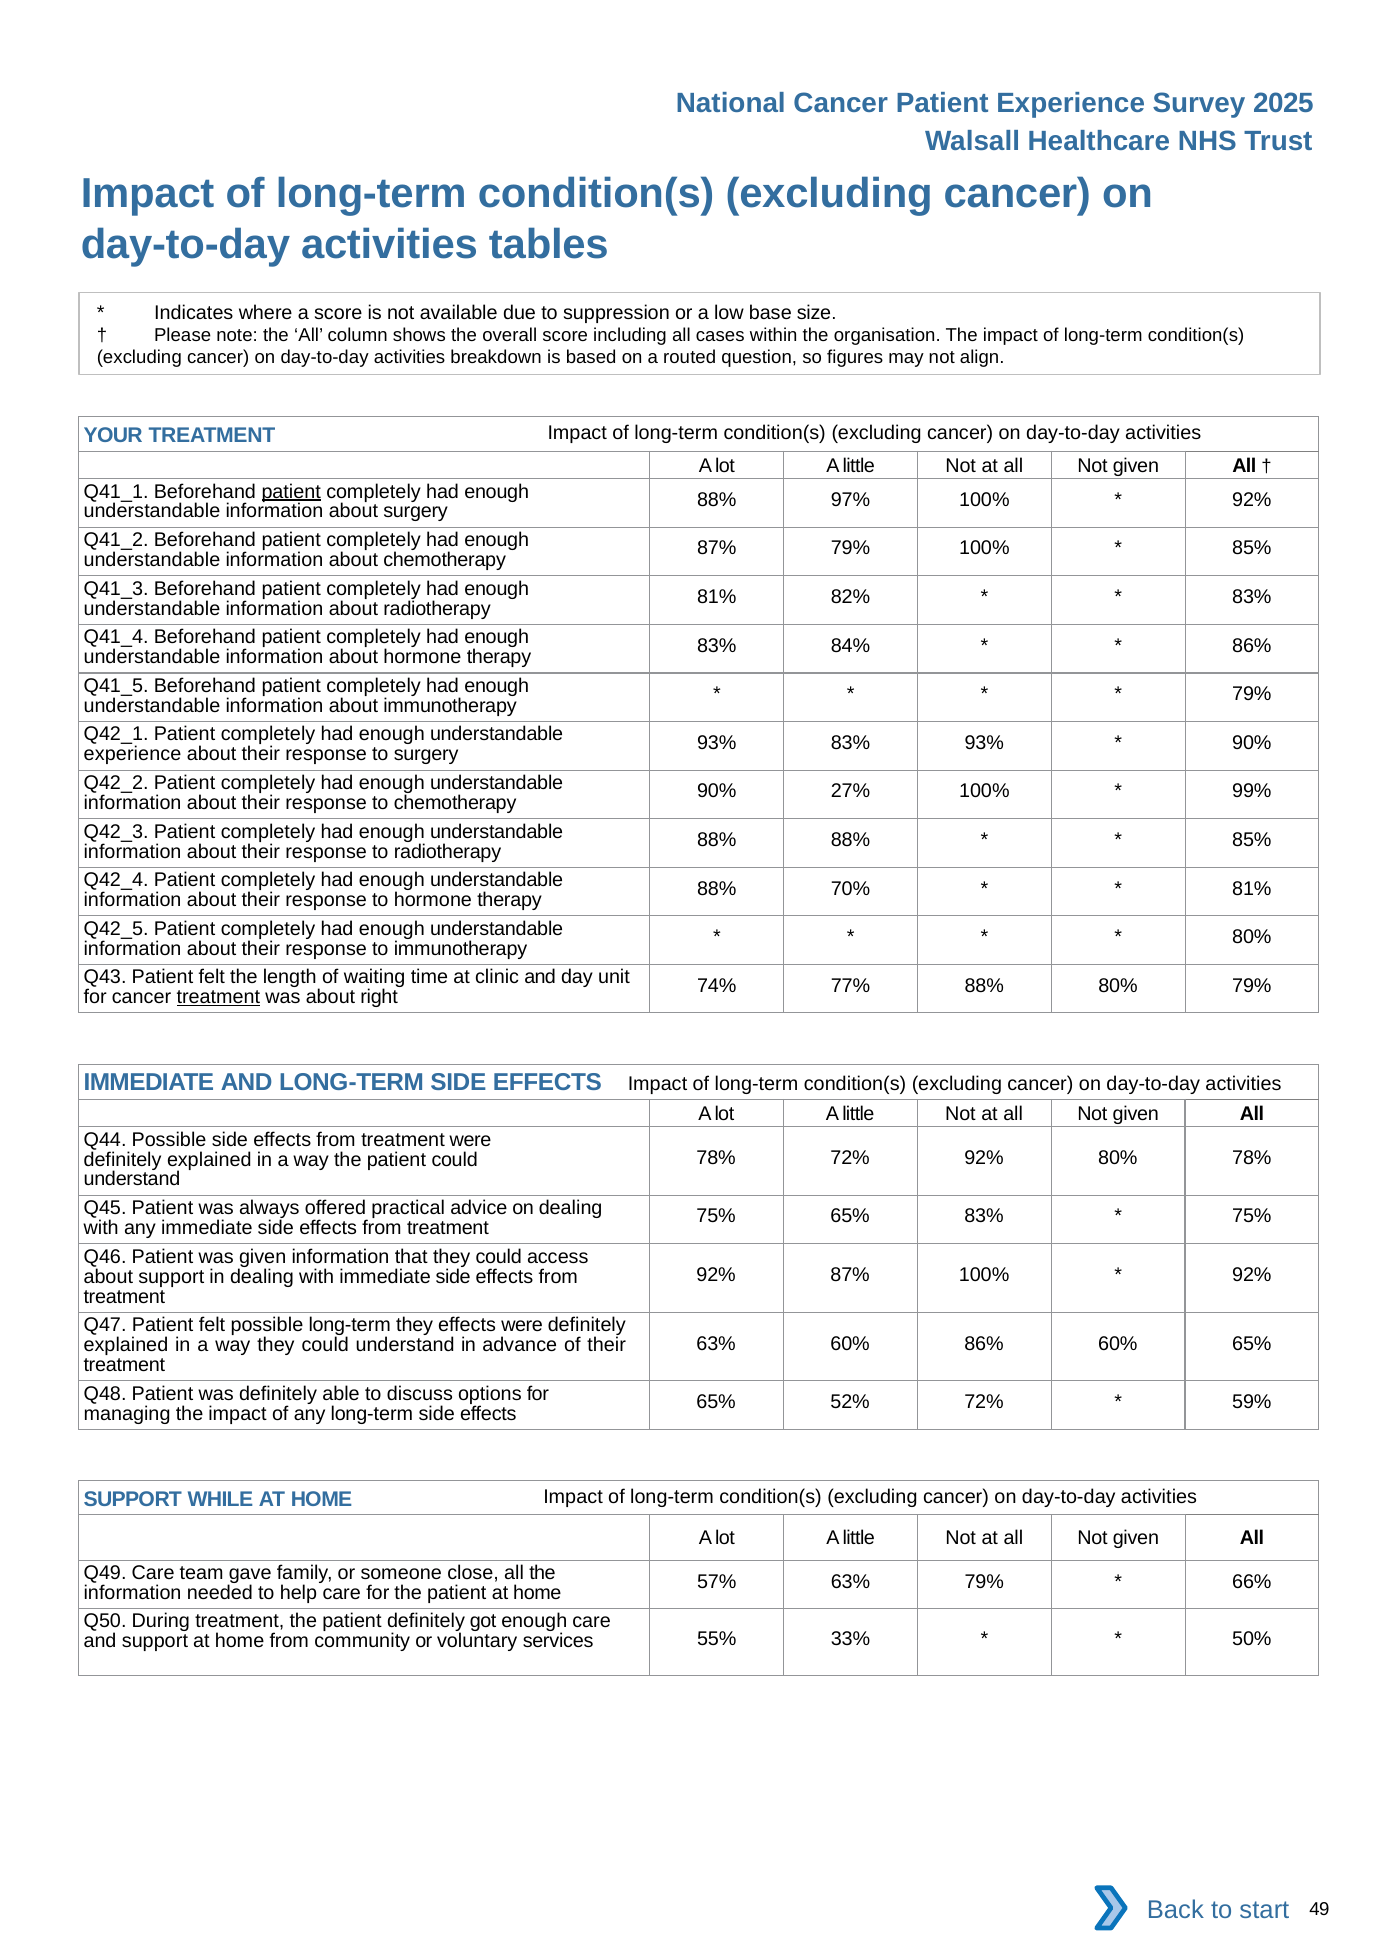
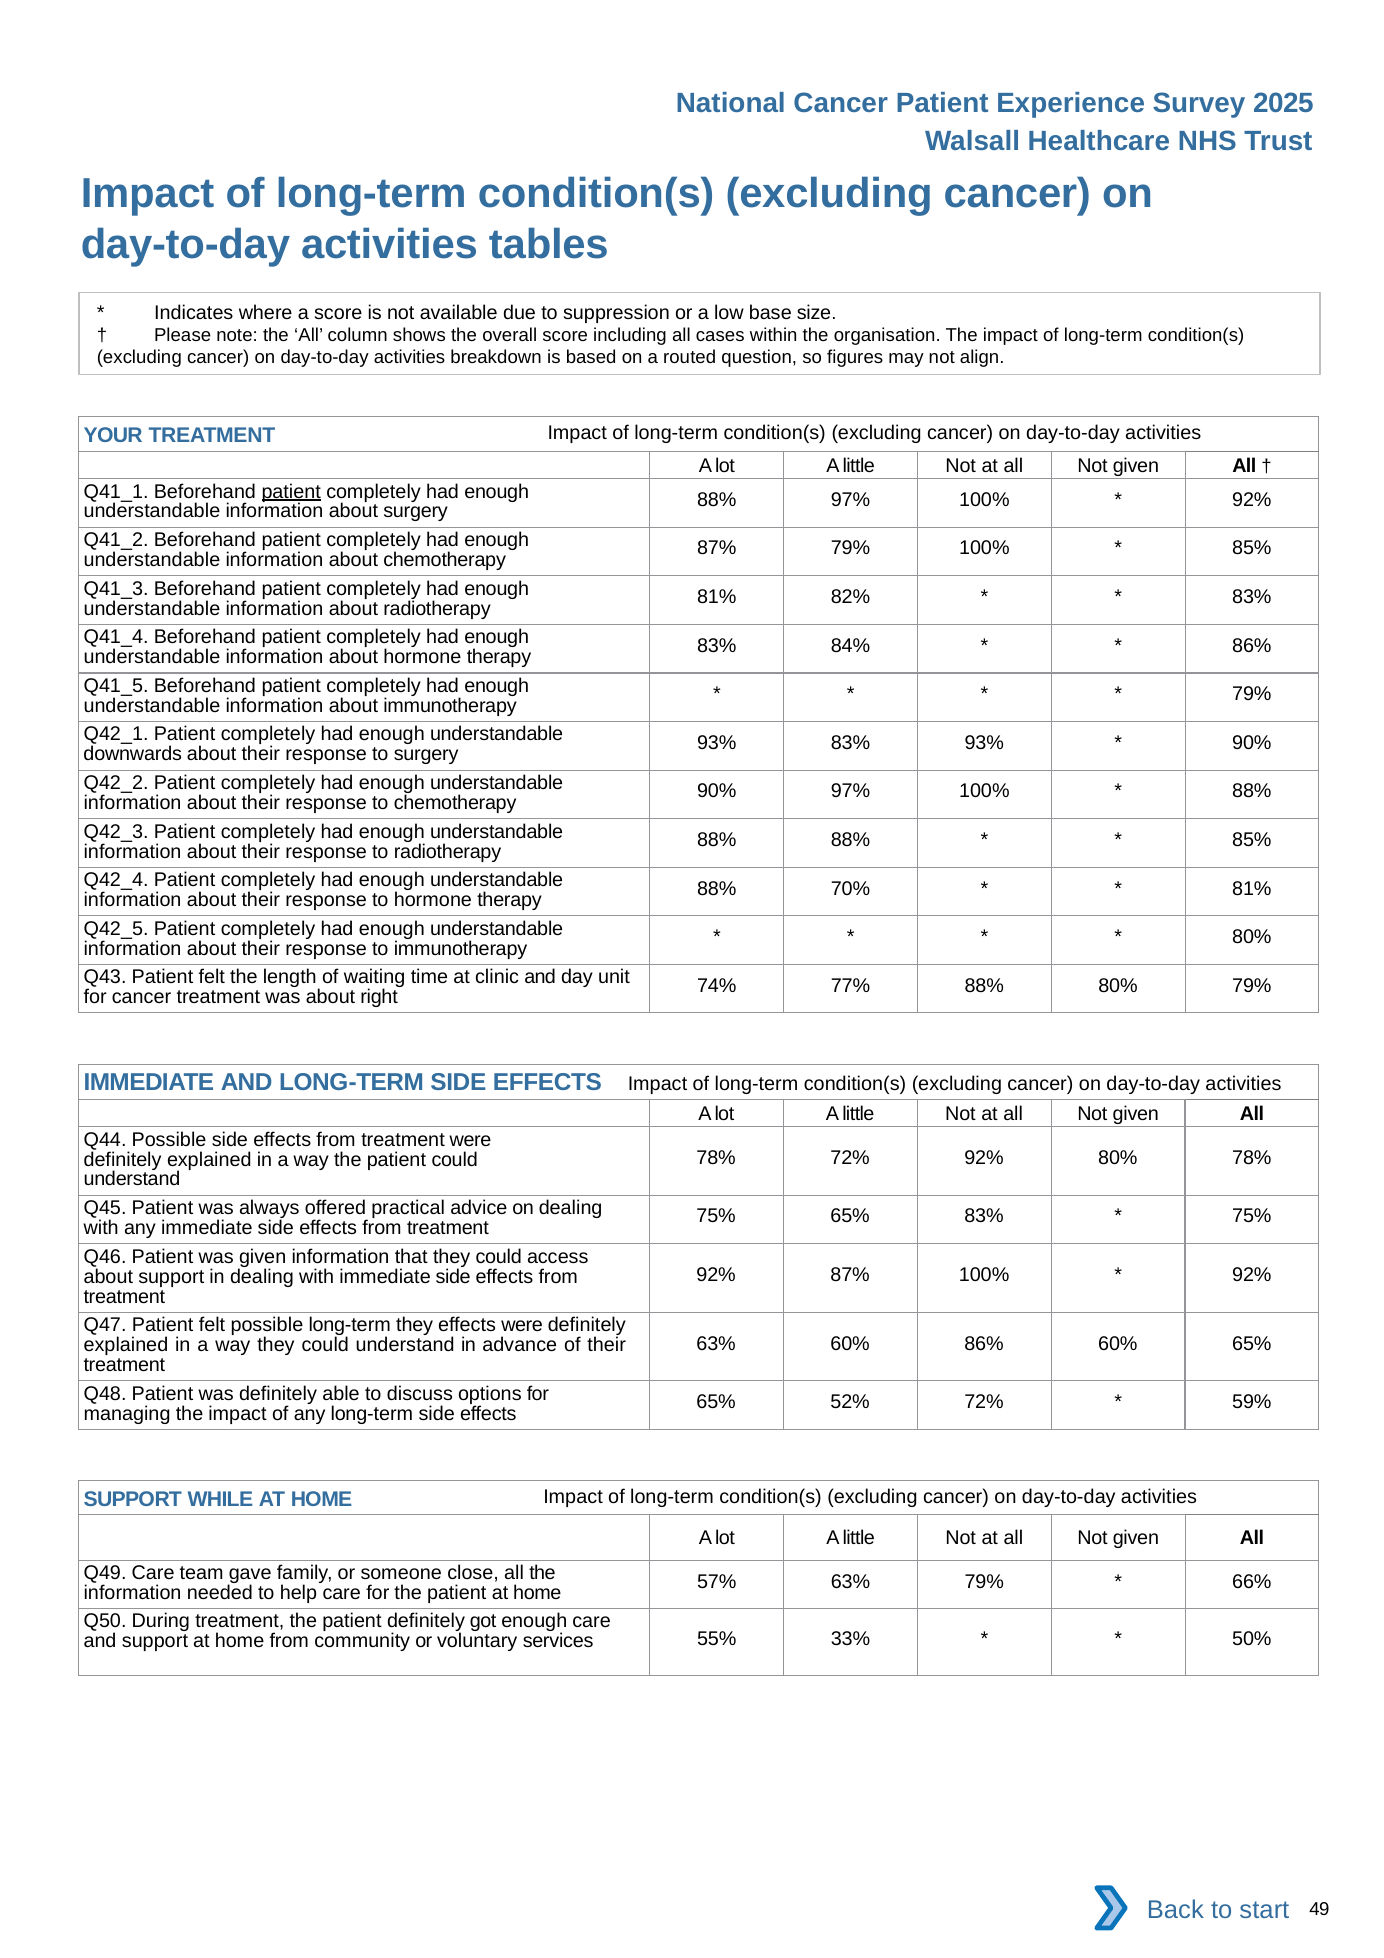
experience: experience -> downwards (133, 755)
90% 27%: 27% -> 97% (851, 792)
99%: 99% -> 88% (1252, 792)
treatment underline: present -> none (218, 998)
